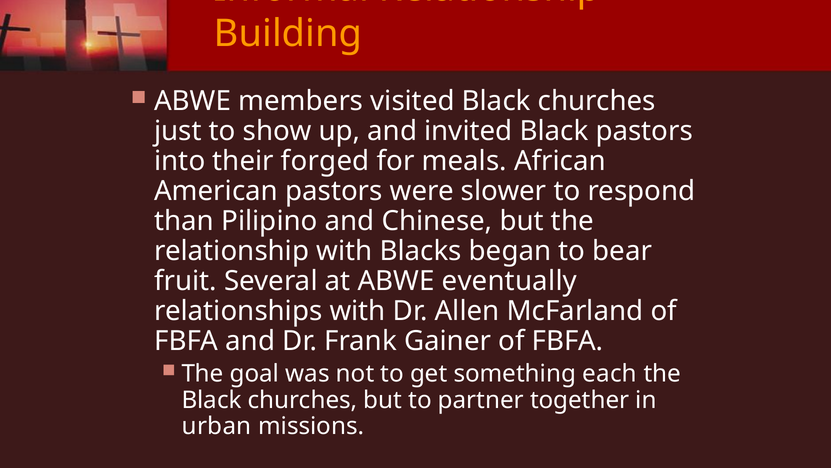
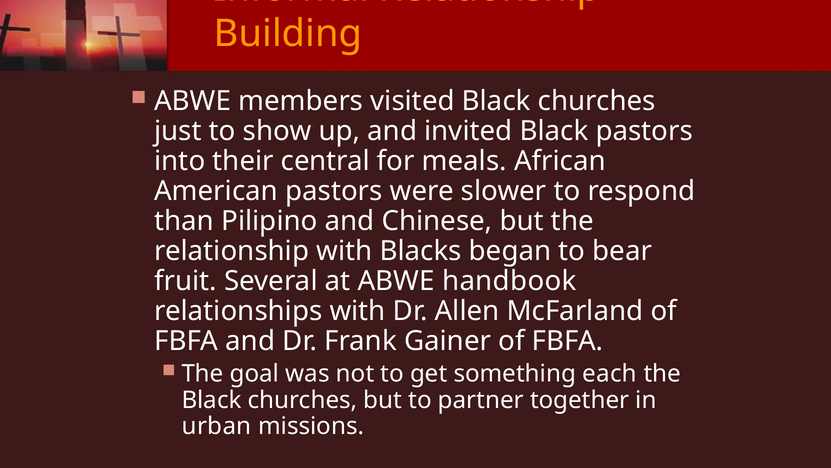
forged: forged -> central (325, 161)
eventually: eventually -> handbook (509, 281)
